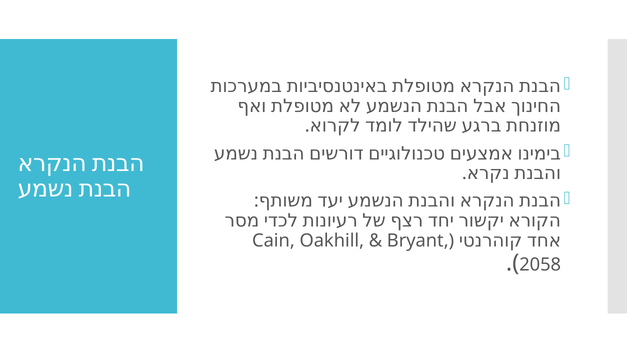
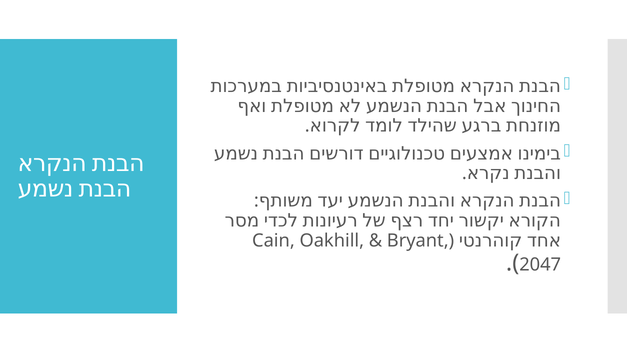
2058: 2058 -> 2047 (540, 265)
